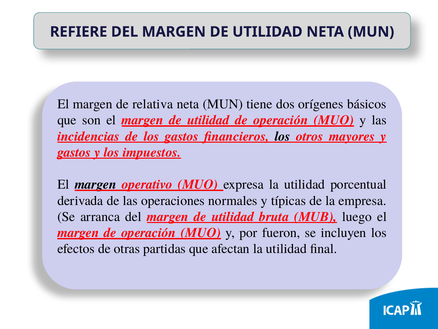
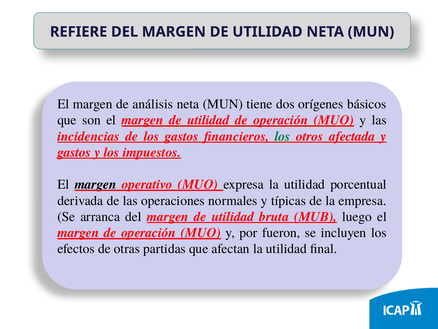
relativa: relativa -> análisis (153, 104)
los colour: black -> green (283, 136)
mayores: mayores -> afectada (352, 136)
